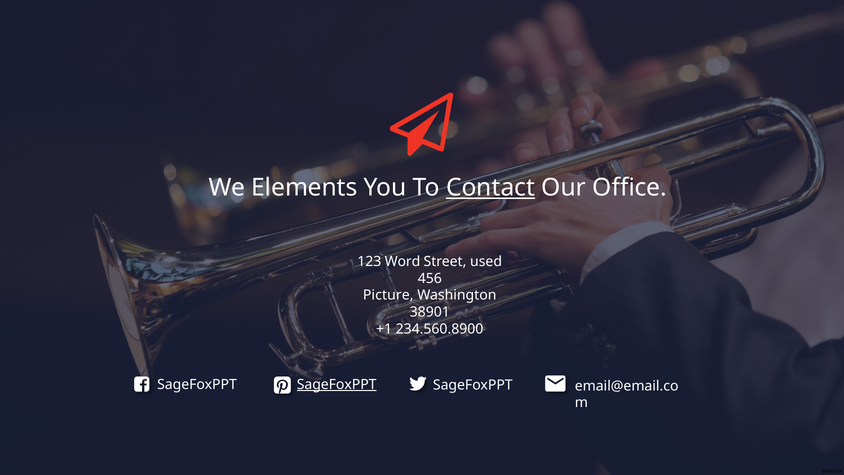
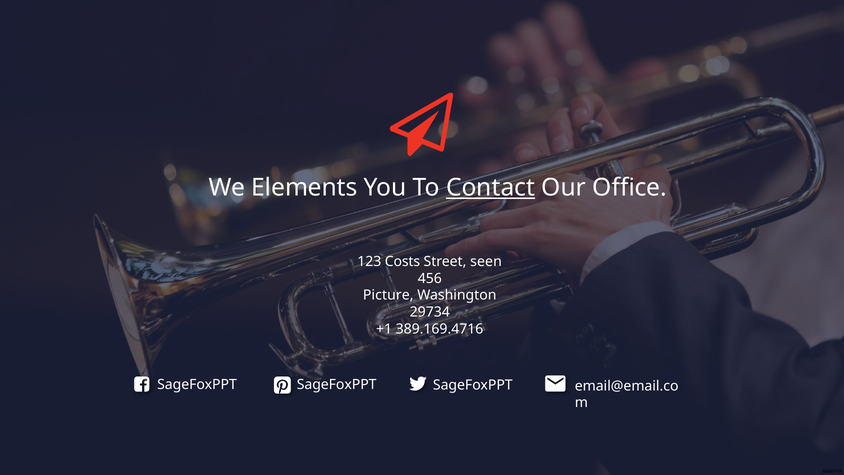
Word: Word -> Costs (402, 261)
used: used -> seen (486, 261)
38901: 38901 -> 29734 (430, 312)
234.560.8900: 234.560.8900 -> 389.169.4716 (439, 329)
SageFoxPPT underline: present -> none (337, 384)
